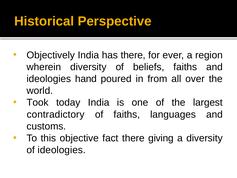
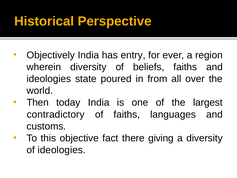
has there: there -> entry (133, 55)
hand: hand -> state (86, 79)
Took: Took -> Then (38, 102)
